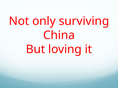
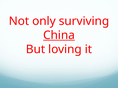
China underline: none -> present (59, 35)
